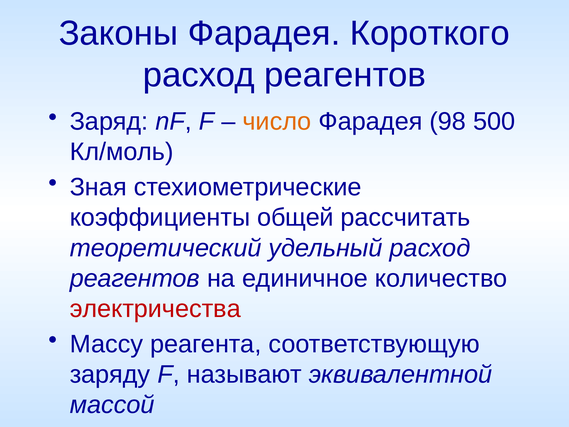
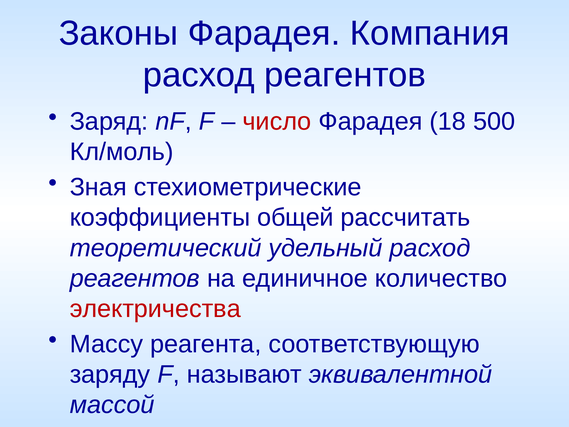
Короткого: Короткого -> Компания (430, 33)
число colour: orange -> red (277, 121)
98: 98 -> 18 (448, 121)
